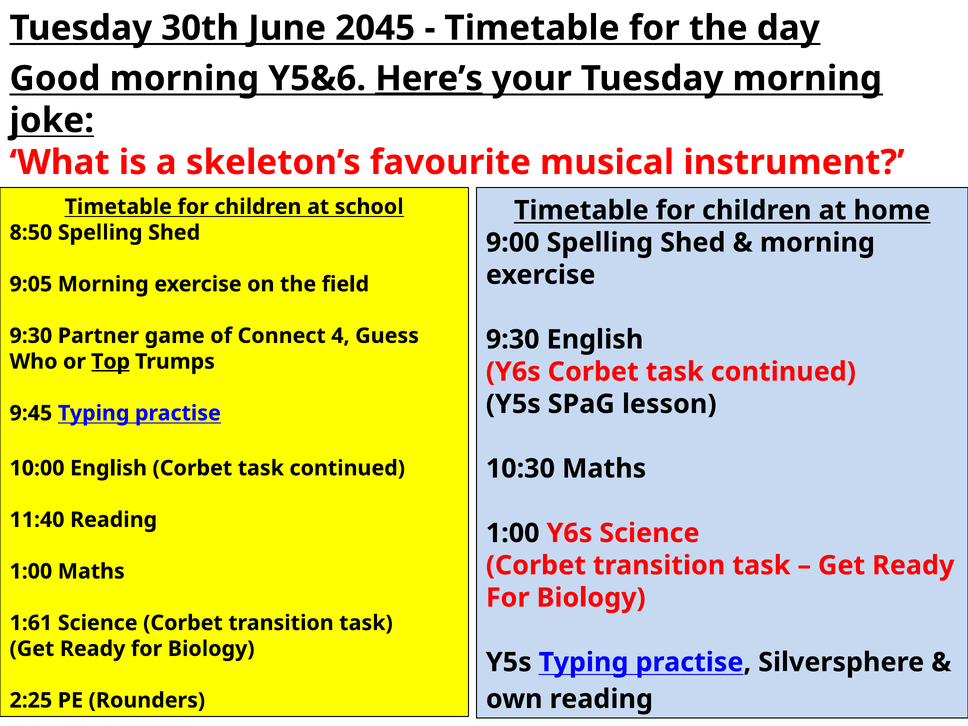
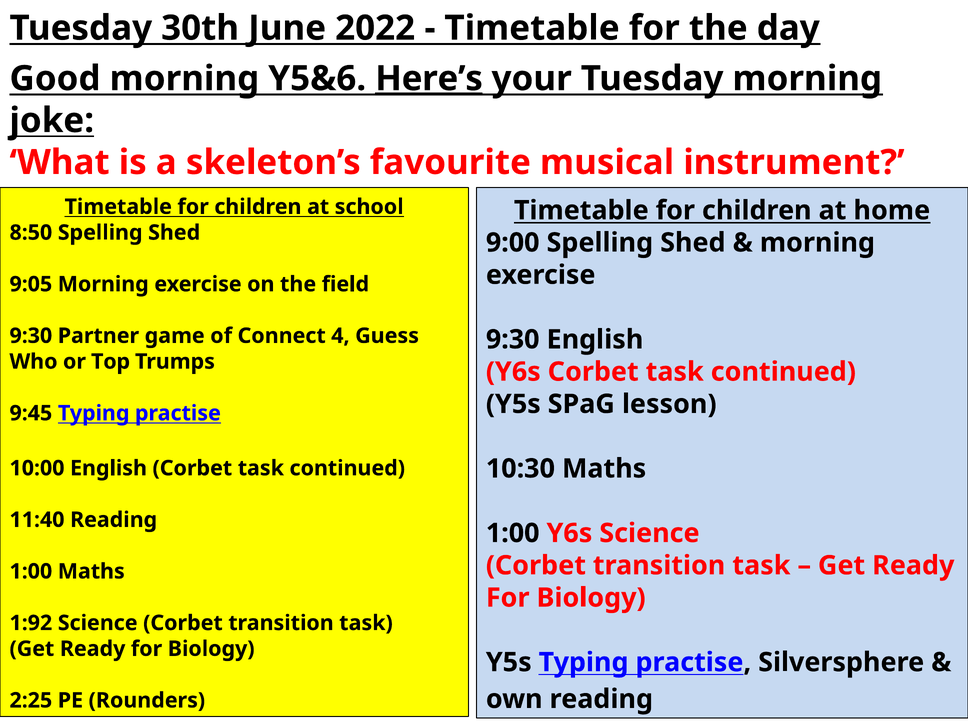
2045: 2045 -> 2022 (375, 28)
Top underline: present -> none (111, 362)
1:61: 1:61 -> 1:92 (31, 623)
